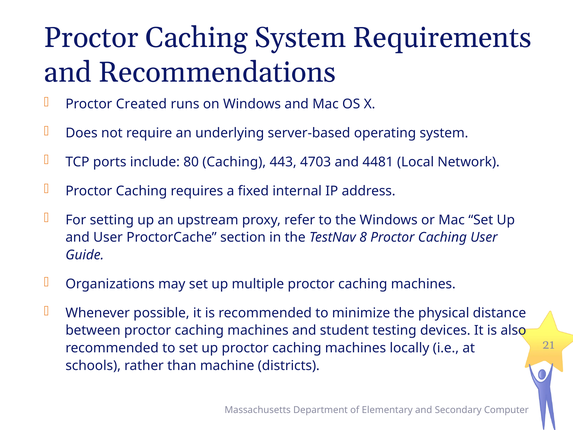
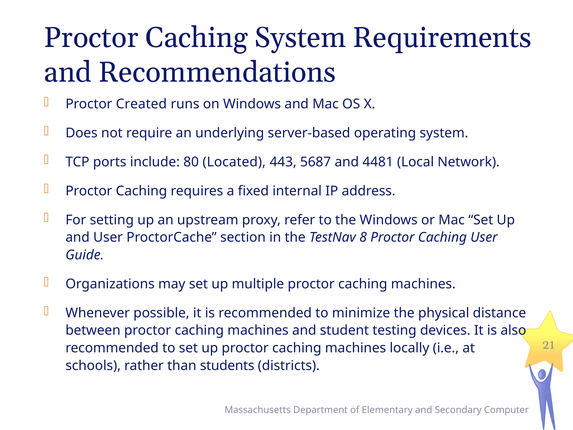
80 Caching: Caching -> Located (234, 162)
4703: 4703 -> 5687 (316, 162)
machine: machine -> students (227, 365)
